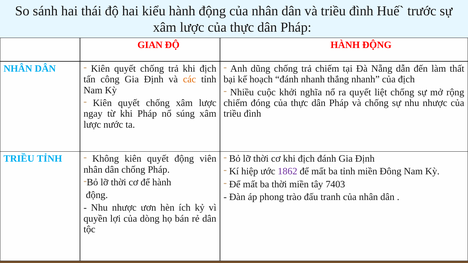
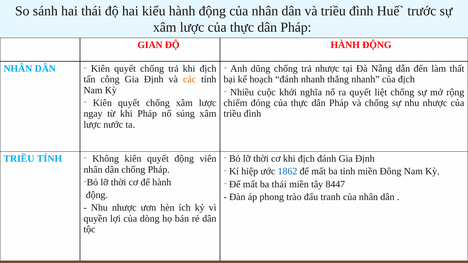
trả chiếm: chiếm -> nhược (327, 69)
1862 colour: purple -> blue (288, 172)
ba thời: thời -> thái (279, 184)
7403: 7403 -> 8447 (335, 184)
